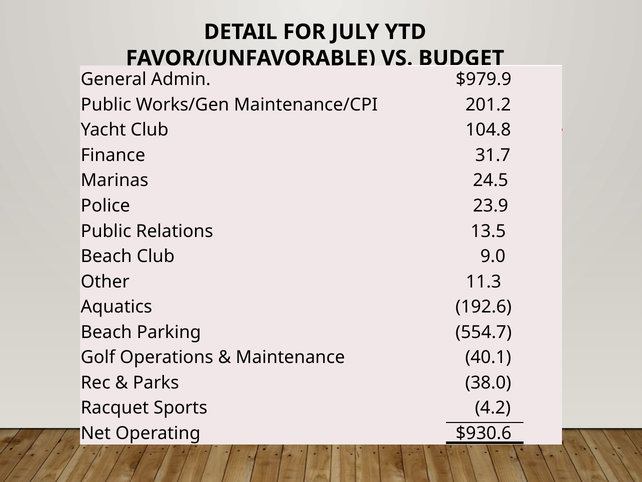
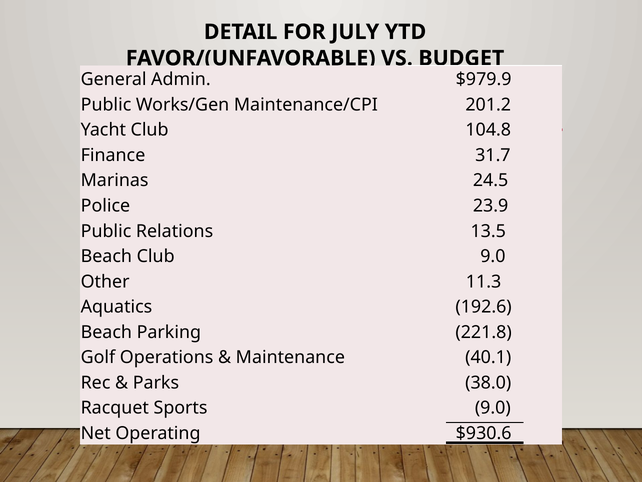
554.7: 554.7 -> 221.8 (484, 332)
Sports 4.2: 4.2 -> 9.0 (493, 408)
